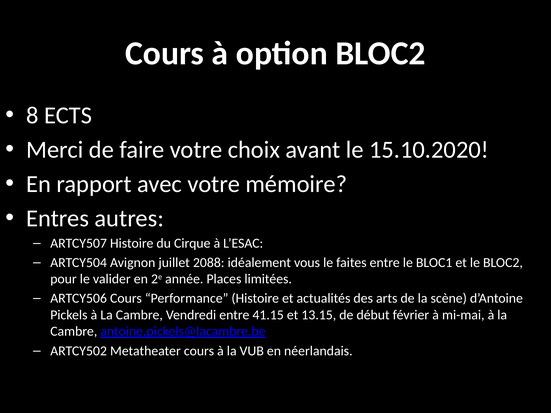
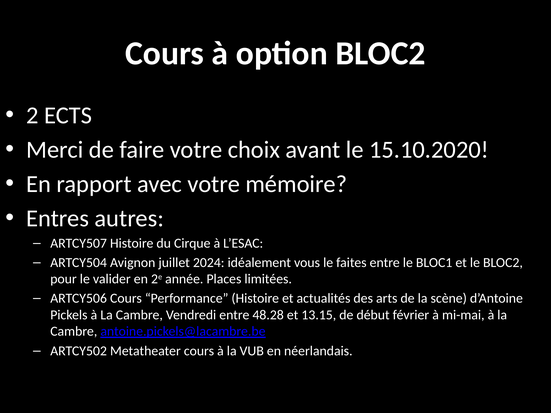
8: 8 -> 2 (32, 116)
2088: 2088 -> 2024 (209, 263)
41.15: 41.15 -> 48.28 (268, 315)
